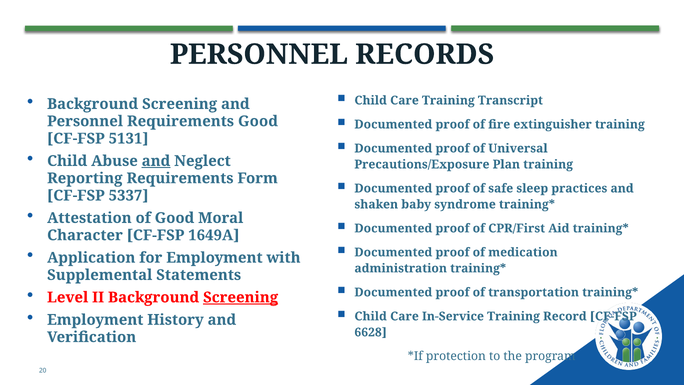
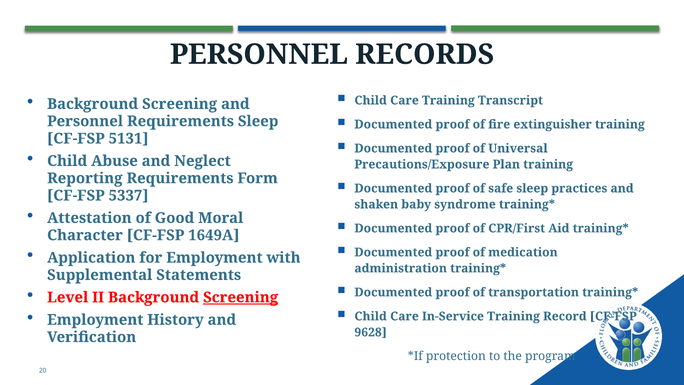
Requirements Good: Good -> Sleep (258, 121)
and underline: present -> none (156, 161)
6628: 6628 -> 9628 (371, 332)
